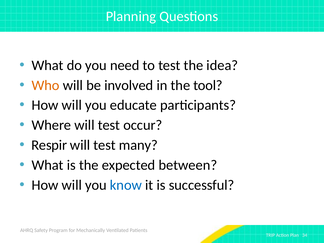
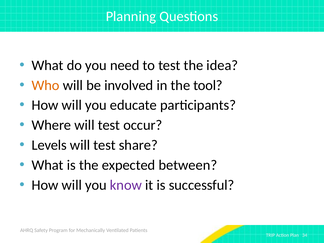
Respir: Respir -> Levels (49, 145)
many: many -> share (138, 145)
know colour: blue -> purple (126, 185)
